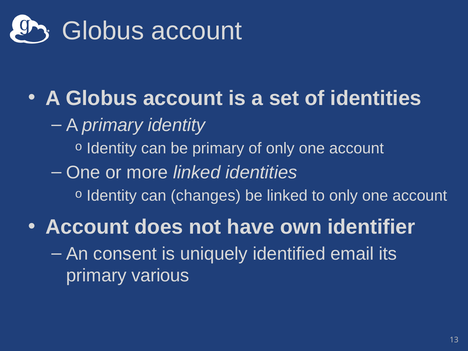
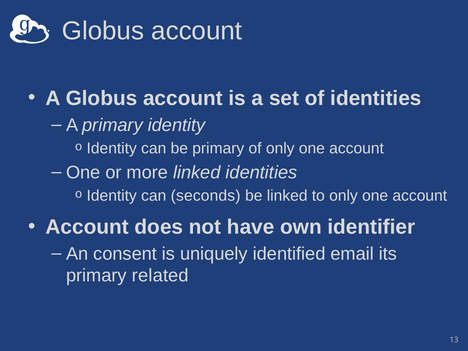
changes: changes -> seconds (206, 196)
various: various -> related (160, 276)
